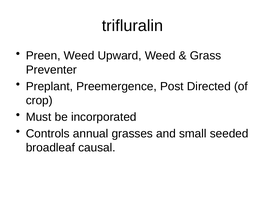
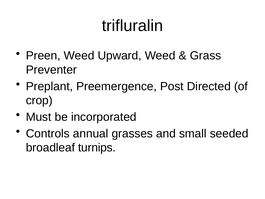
causal: causal -> turnips (97, 147)
